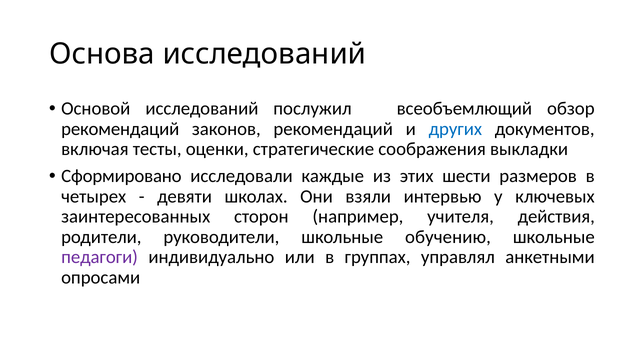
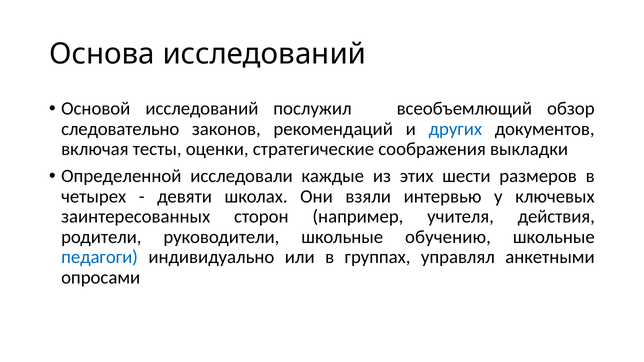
рекомендаций: рекомендаций -> следовательно (120, 129)
Сформировано: Сформировано -> Определенной (121, 176)
педагоги colour: purple -> blue (100, 257)
